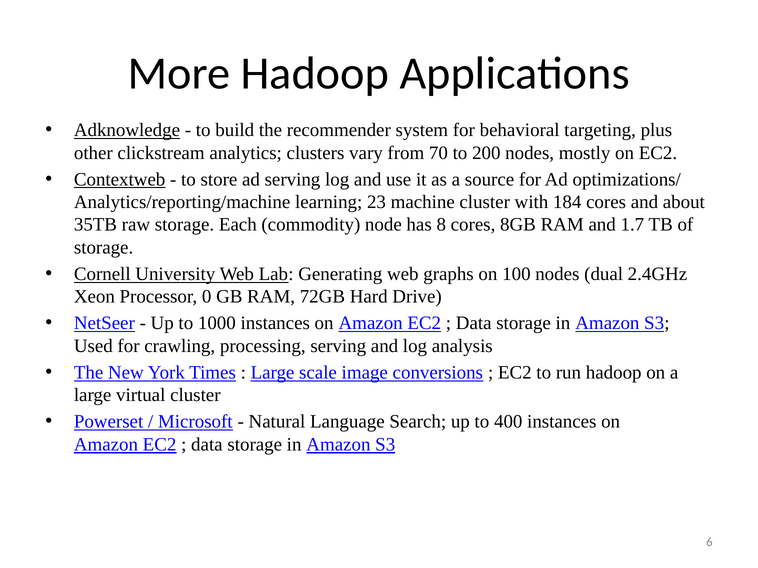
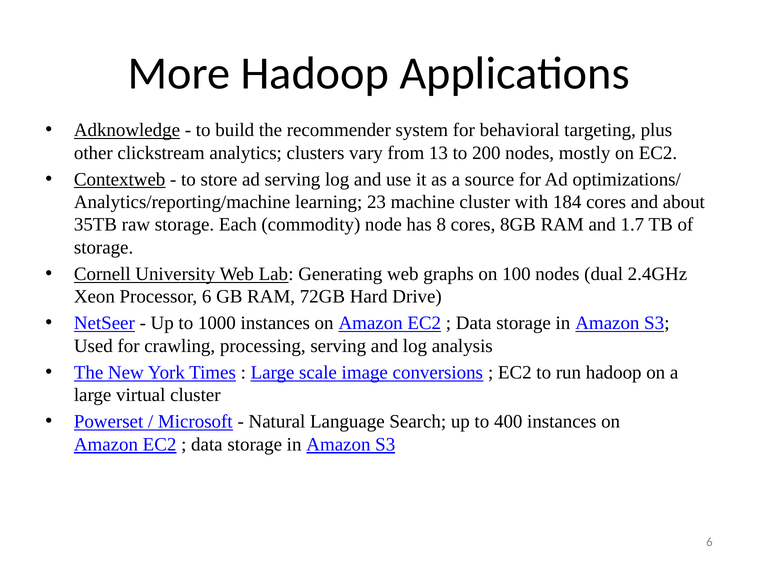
70: 70 -> 13 (438, 153)
Processor 0: 0 -> 6 (207, 297)
